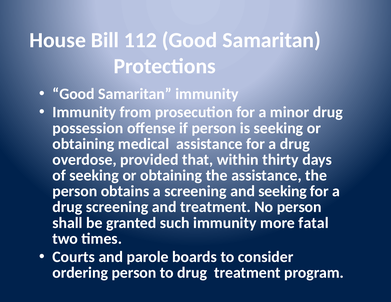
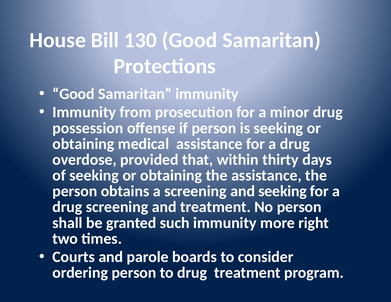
112: 112 -> 130 (140, 40)
fatal: fatal -> right (314, 223)
